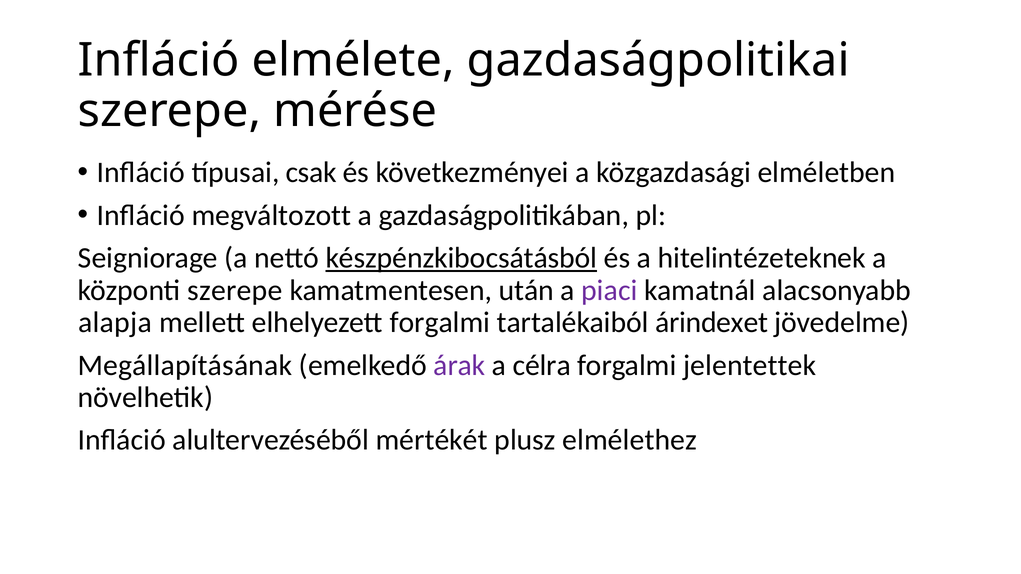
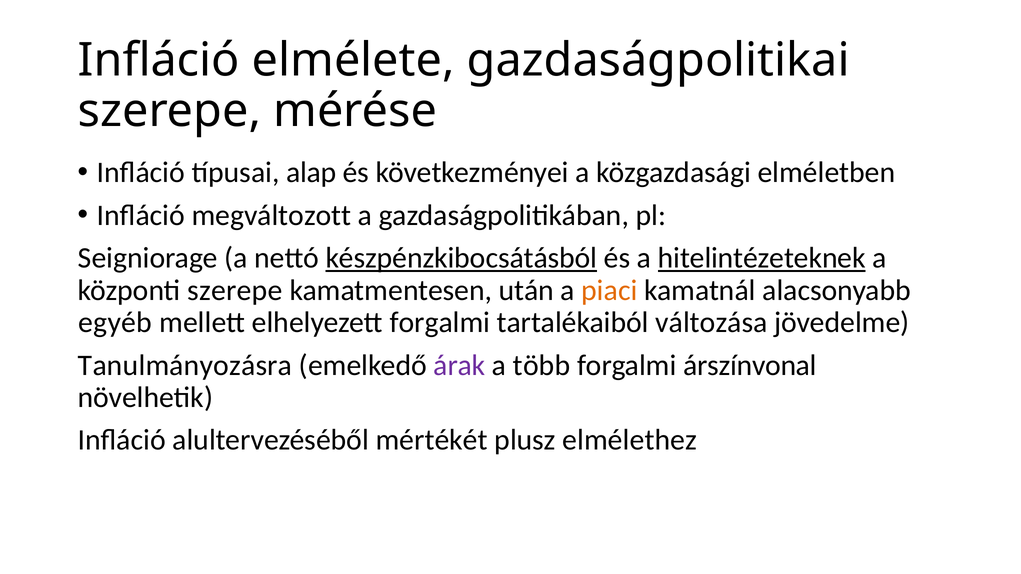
csak: csak -> alap (311, 173)
hitelintézeteknek underline: none -> present (762, 258)
piaci colour: purple -> orange (609, 290)
alapja: alapja -> egyéb (115, 323)
árindexet: árindexet -> változása (711, 323)
Megállapításának: Megállapításának -> Tanulmányozásra (185, 365)
célra: célra -> több (542, 365)
jelentettek: jelentettek -> árszínvonal (750, 365)
